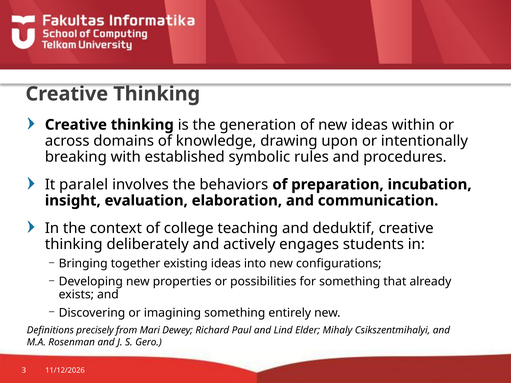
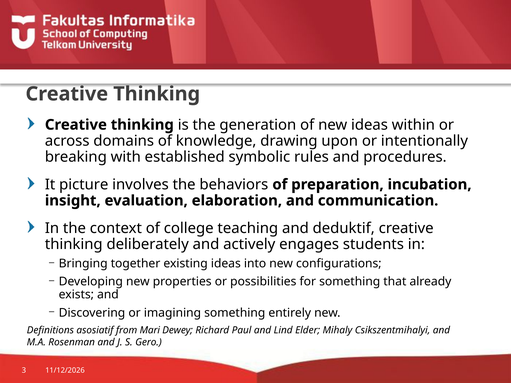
paralel: paralel -> picture (84, 185)
precisely: precisely -> asosiatif (95, 330)
